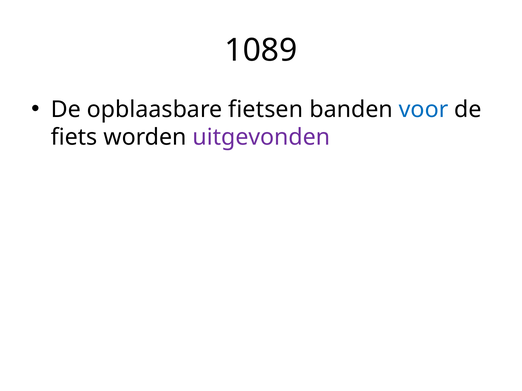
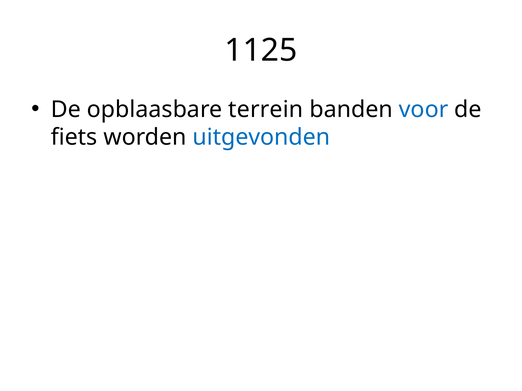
1089: 1089 -> 1125 (261, 51)
fietsen: fietsen -> terrein (266, 110)
uitgevonden colour: purple -> blue (261, 137)
